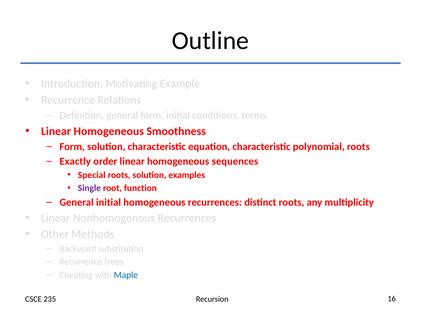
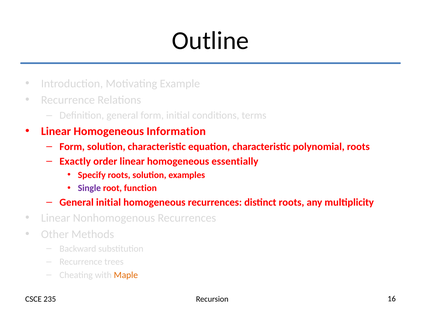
Smoothness: Smoothness -> Information (176, 131)
sequences: sequences -> essentially (235, 161)
Special: Special -> Specify (92, 175)
Maple colour: blue -> orange (126, 275)
